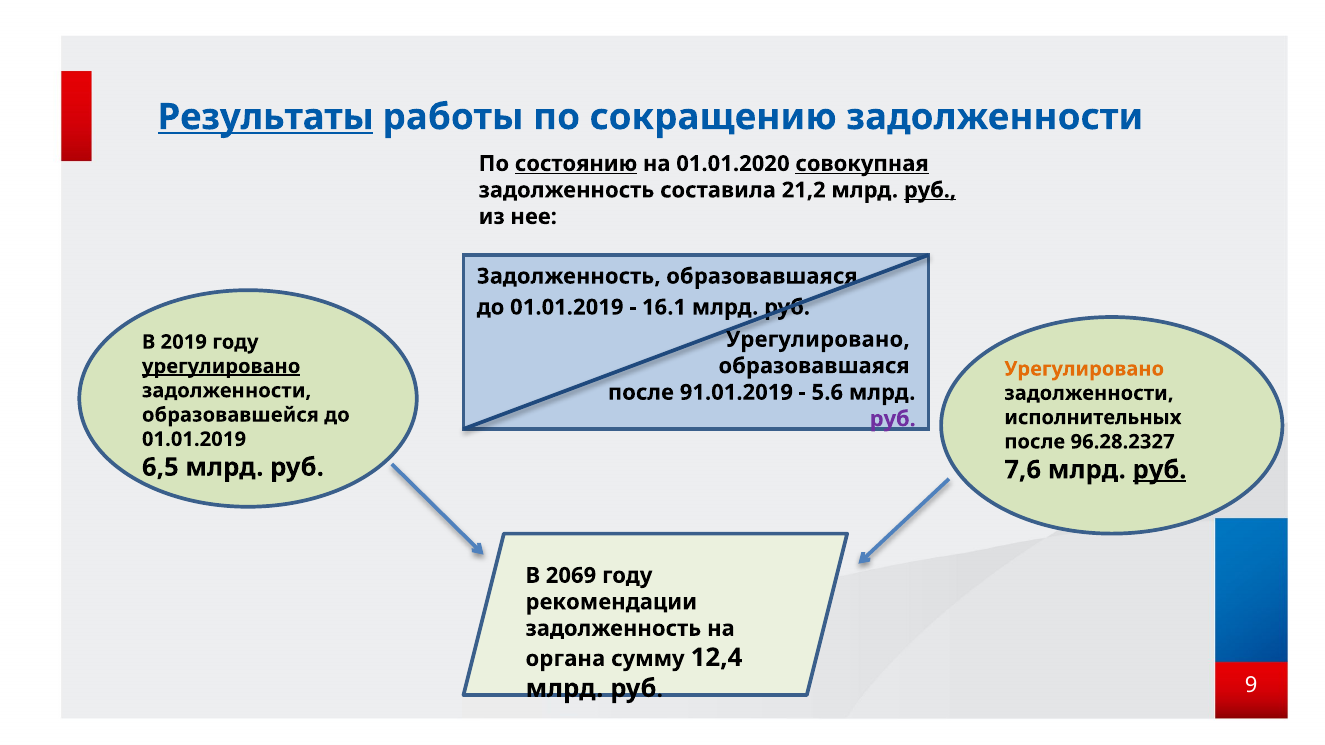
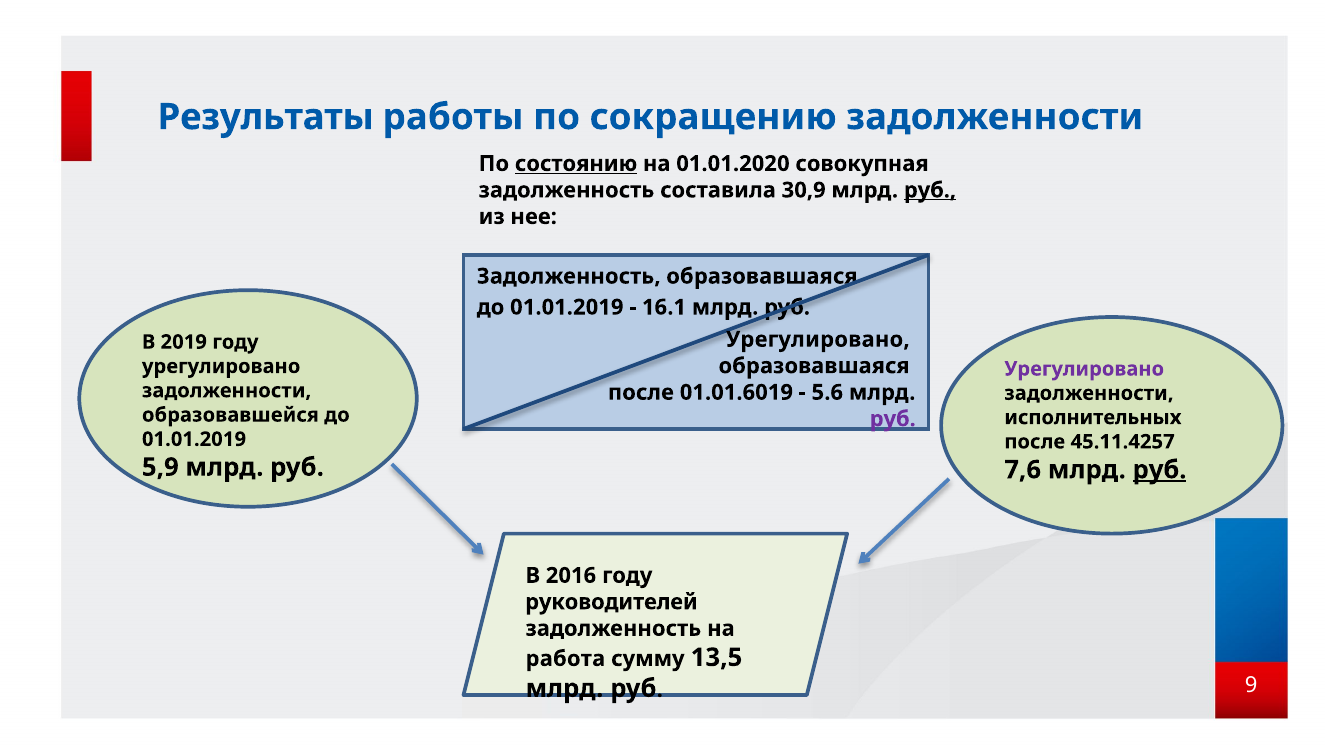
Результаты underline: present -> none (266, 117)
совокупная underline: present -> none (862, 164)
21,2: 21,2 -> 30,9 (804, 190)
урегулировано underline: present -> none (221, 367)
Урегулировано colour: orange -> purple (1084, 369)
91.01.2019: 91.01.2019 -> 01.01.6019 (736, 393)
96.28.2327: 96.28.2327 -> 45.11.4257 (1123, 442)
6,5: 6,5 -> 5,9 (160, 467)
2069: 2069 -> 2016 (571, 576)
рекомендации: рекомендации -> руководителей (611, 602)
органа: органа -> работа (565, 659)
12,4: 12,4 -> 13,5 (717, 658)
